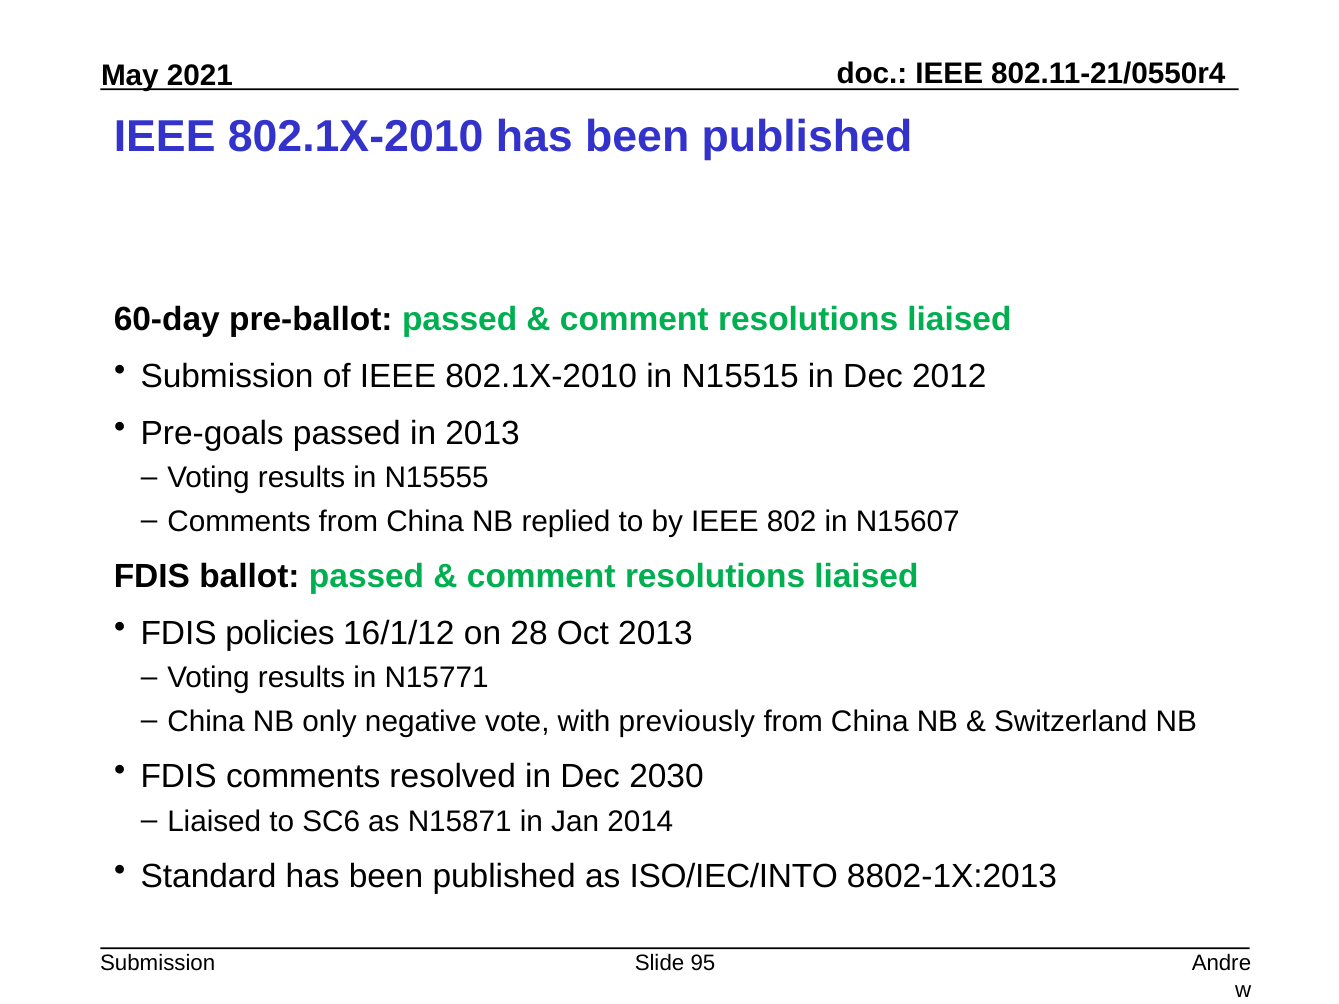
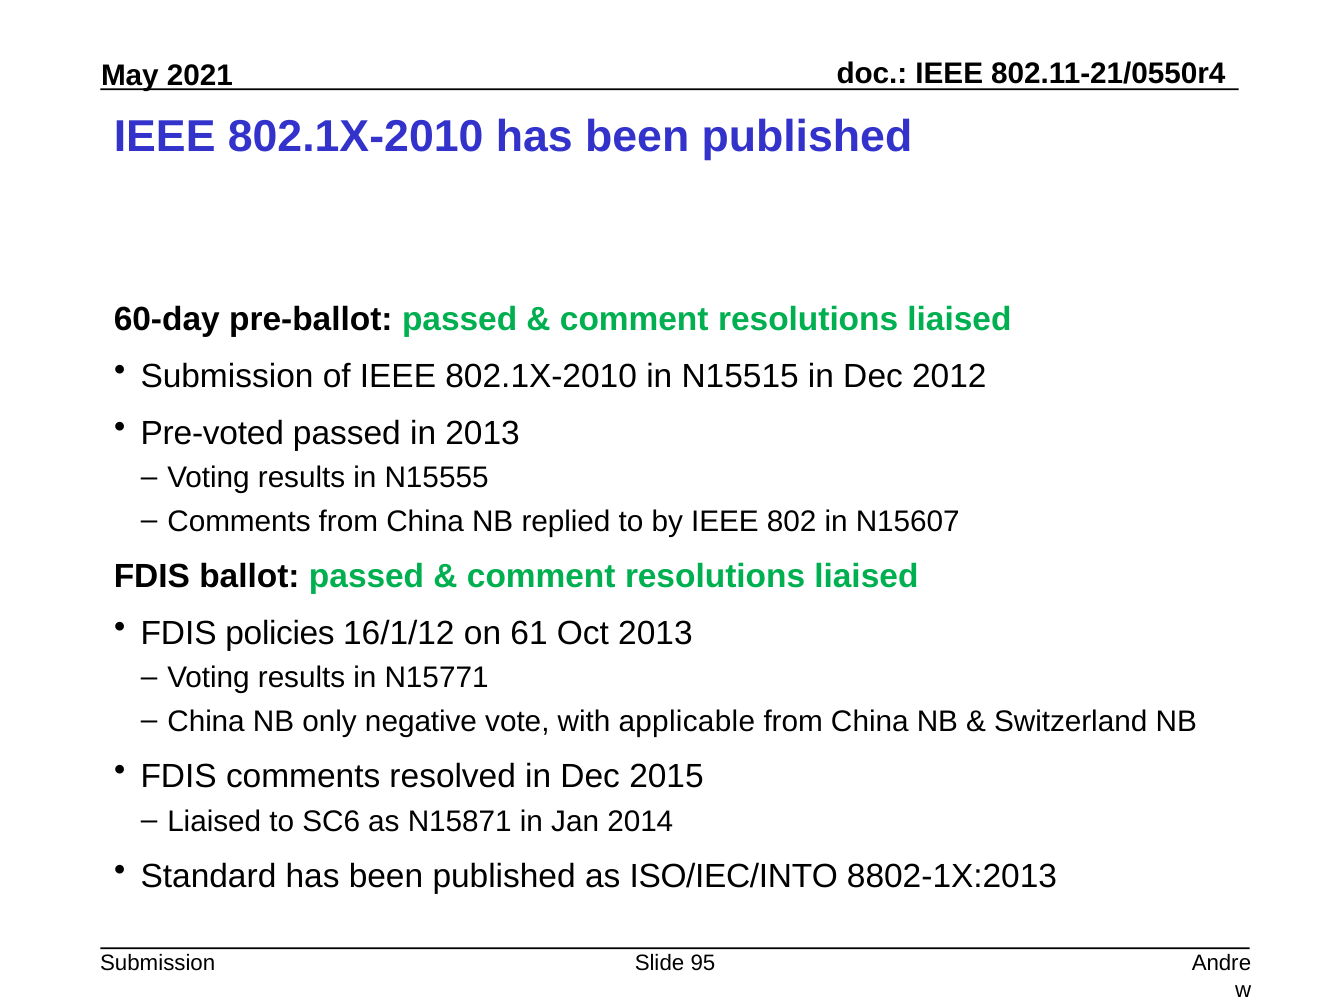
Pre-goals: Pre-goals -> Pre-voted (212, 433)
28: 28 -> 61 (529, 633)
previously: previously -> applicable (687, 721)
2030: 2030 -> 2015 (666, 776)
